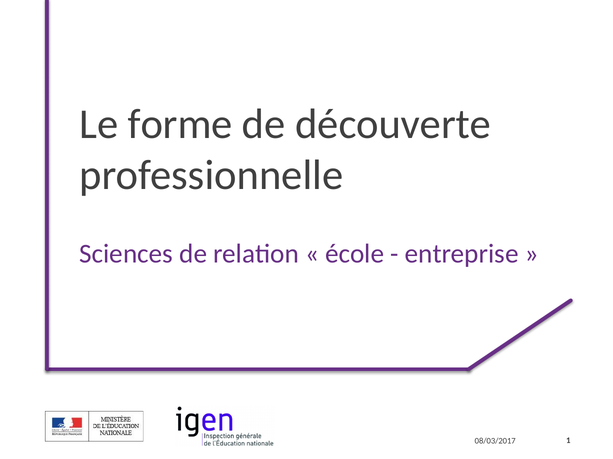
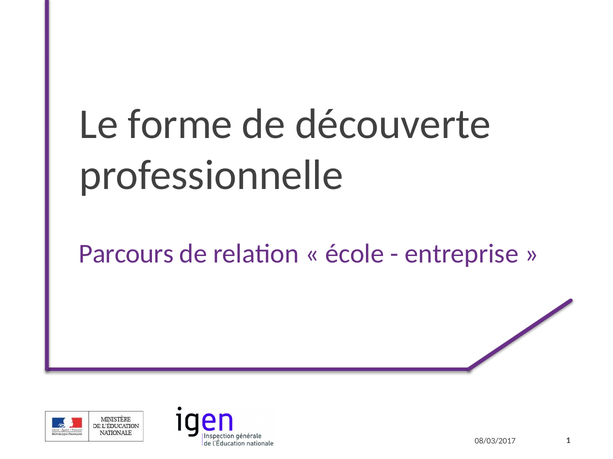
Sciences: Sciences -> Parcours (126, 254)
